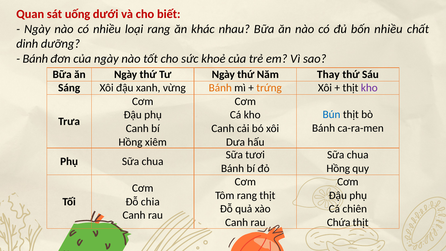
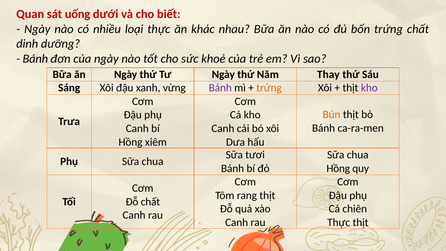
loại rang: rang -> thực (159, 29)
bốn nhiều: nhiều -> trứng (388, 29)
Bánh colour: orange -> purple (220, 88)
Bún colour: blue -> orange (332, 114)
Đỗ chia: chia -> chất (150, 202)
Chứa: Chứa -> Thực (339, 222)
